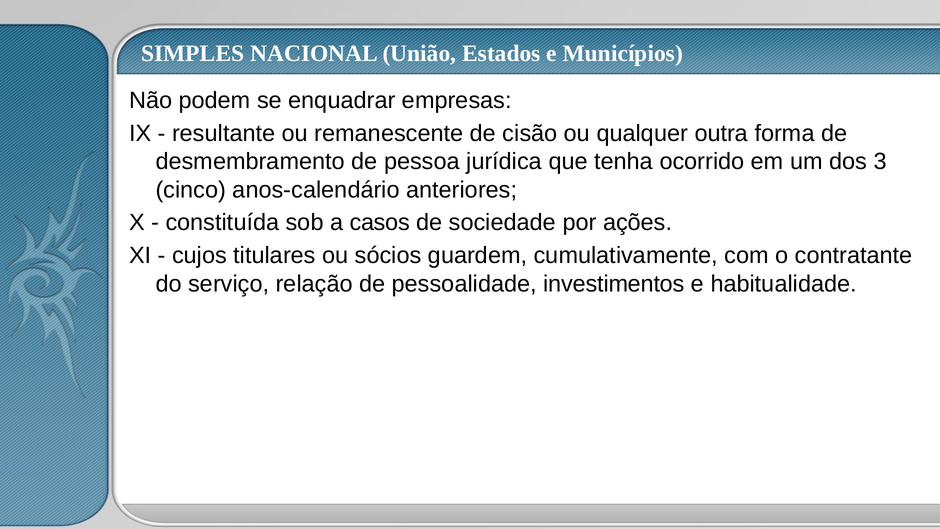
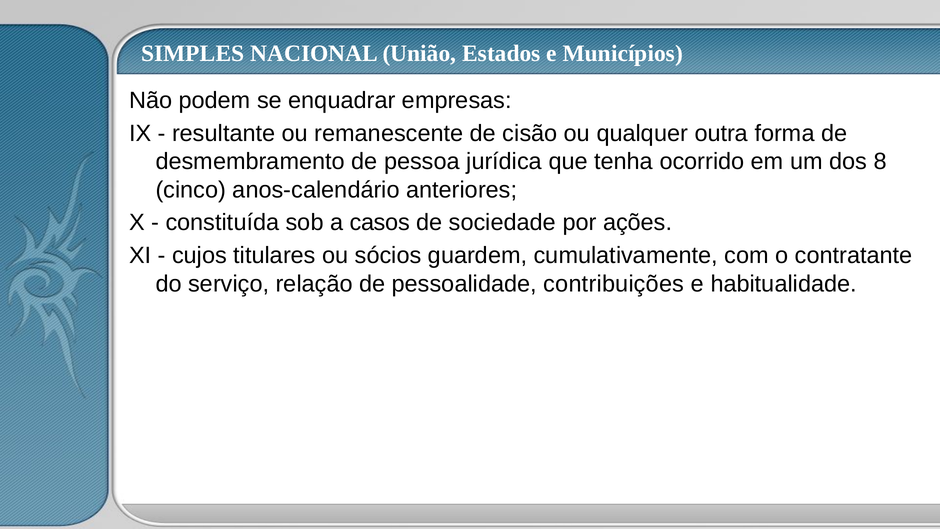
3: 3 -> 8 (880, 162)
investimentos: investimentos -> contribuições (614, 284)
